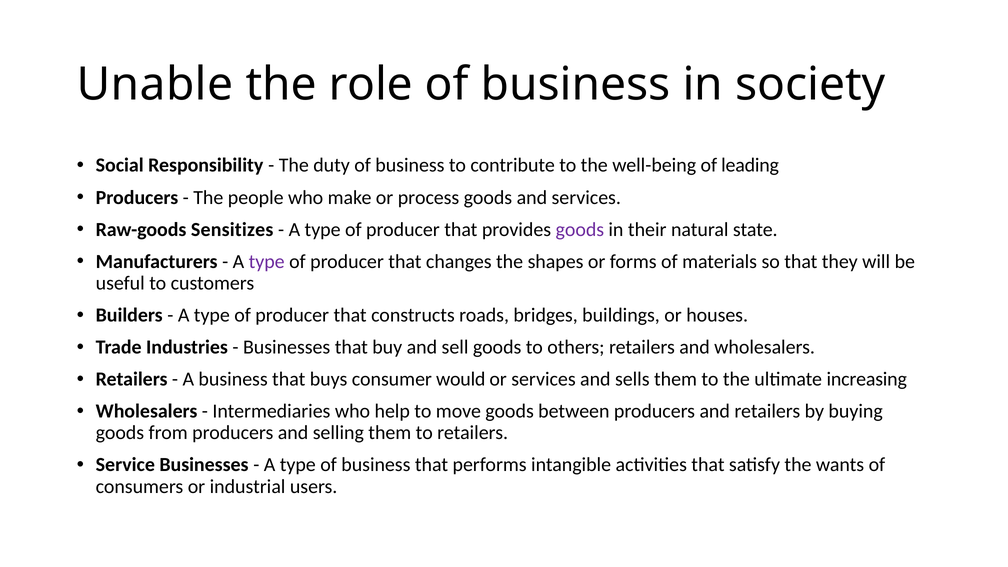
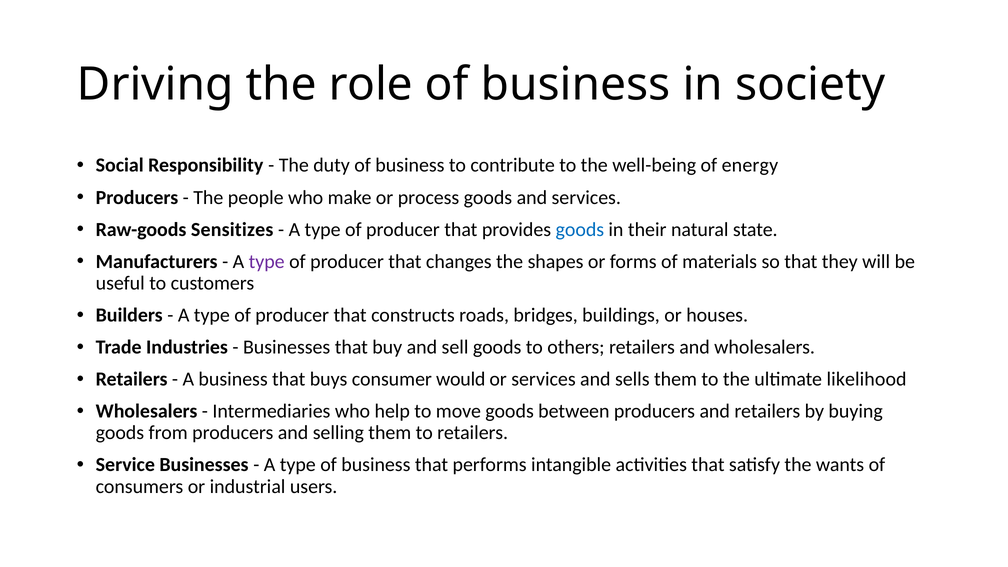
Unable: Unable -> Driving (155, 85)
leading: leading -> energy (750, 165)
goods colour: purple -> blue (580, 229)
increasing: increasing -> likelihood (867, 379)
